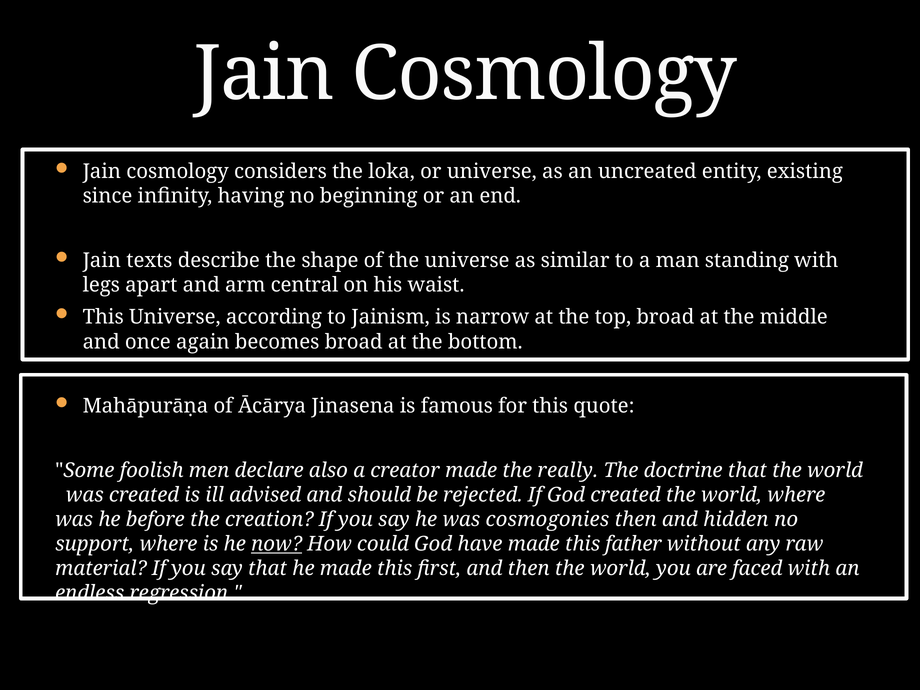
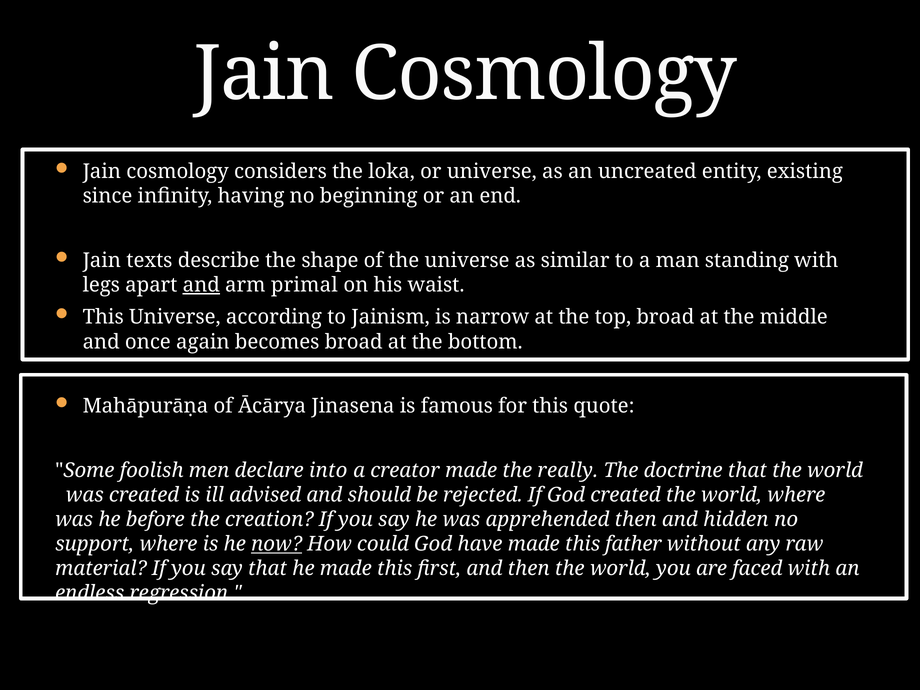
and underline: none -> present (201, 285)
central: central -> primal (304, 285)
also: also -> into (328, 471)
cosmogonies: cosmogonies -> apprehended (547, 520)
